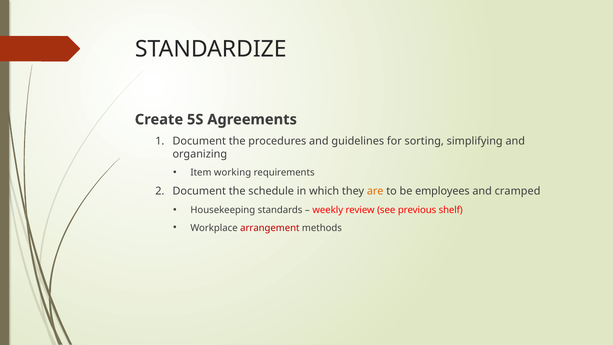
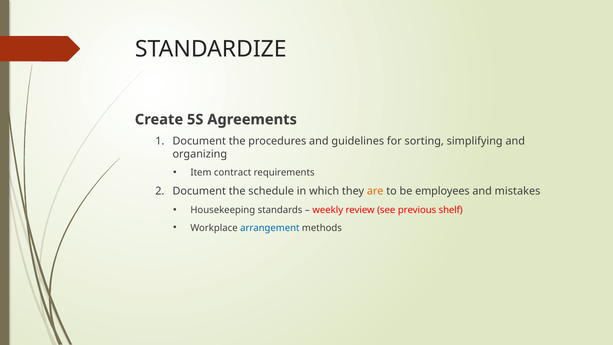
working: working -> contract (233, 173)
cramped: cramped -> mistakes (518, 191)
arrangement colour: red -> blue (270, 228)
